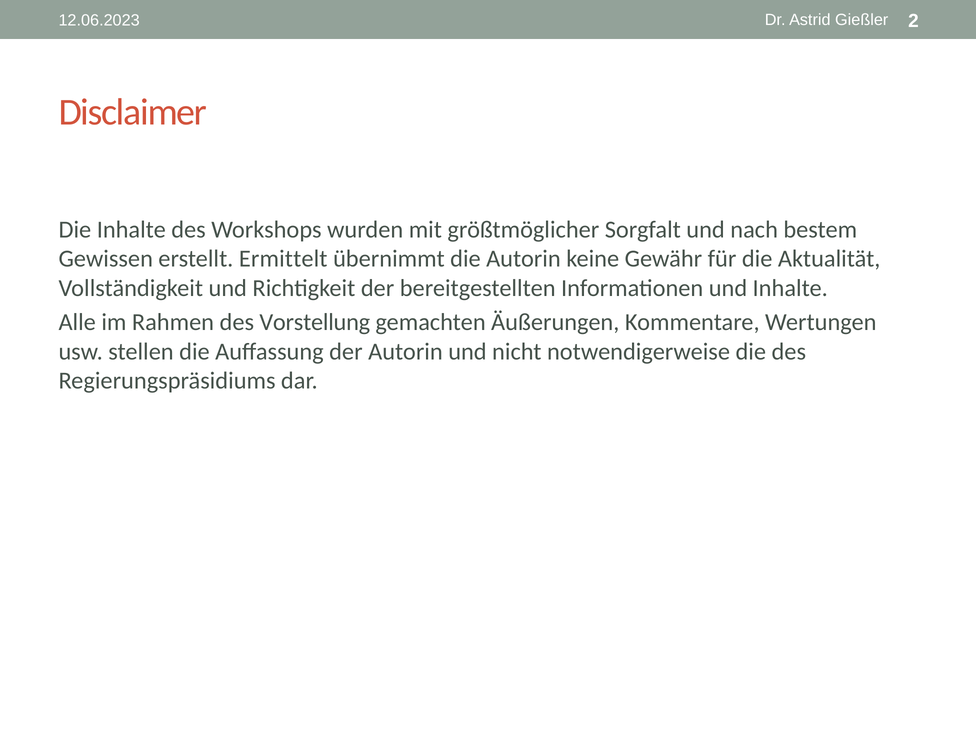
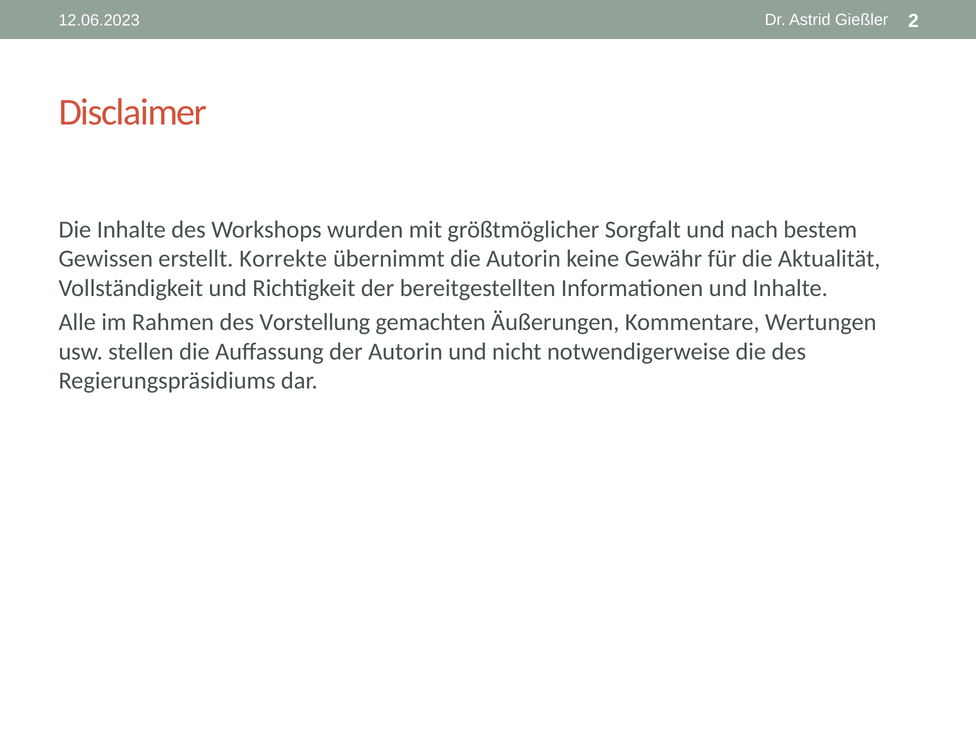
Ermittelt: Ermittelt -> Korrekte (283, 259)
